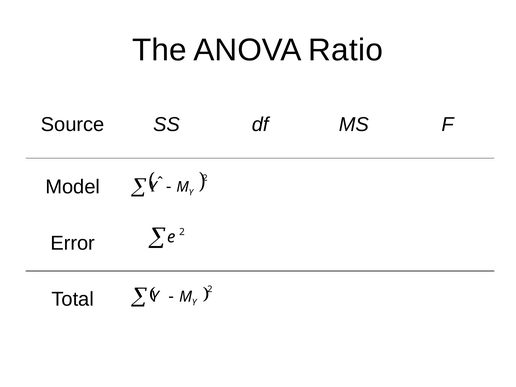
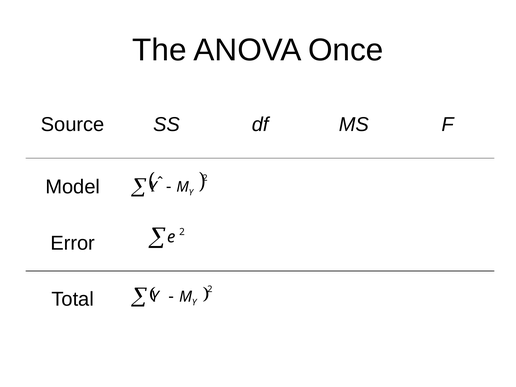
Ratio: Ratio -> Once (346, 50)
